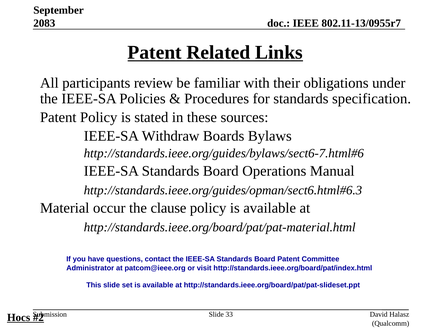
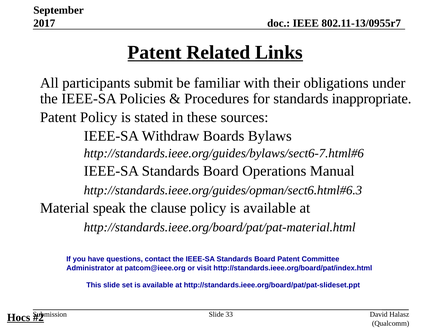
2083: 2083 -> 2017 (44, 23)
review: review -> submit (153, 83)
specification: specification -> inappropriate (372, 99)
occur: occur -> speak (109, 208)
